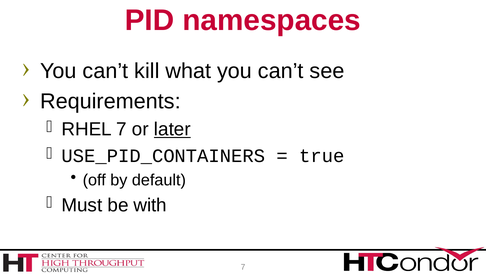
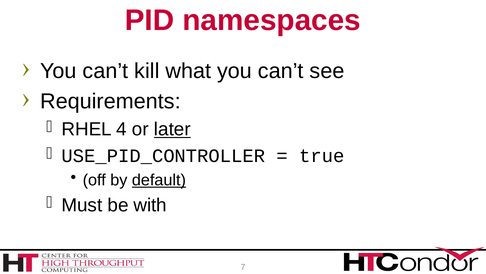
RHEL 7: 7 -> 4 (122, 129)
USE_PID_CONTAINERS: USE_PID_CONTAINERS -> USE_PID_CONTROLLER (163, 156)
default underline: none -> present (159, 180)
